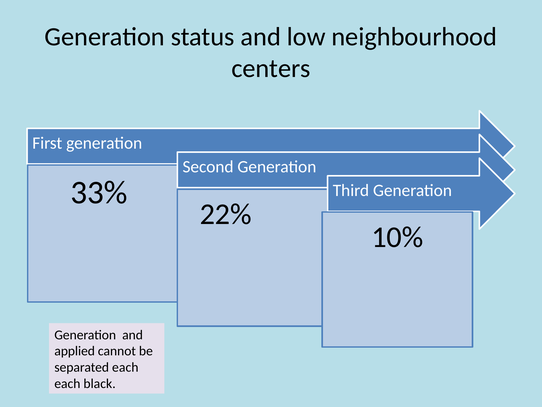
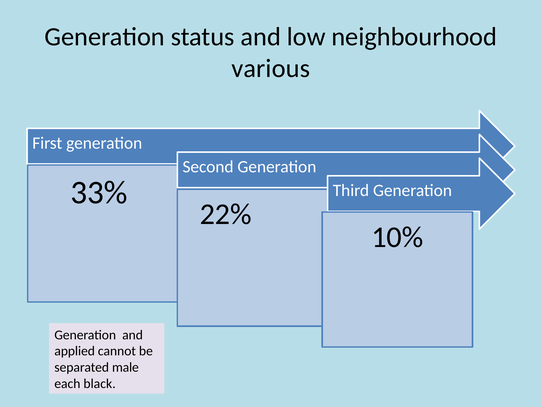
centers: centers -> various (271, 68)
separated each: each -> male (125, 367)
